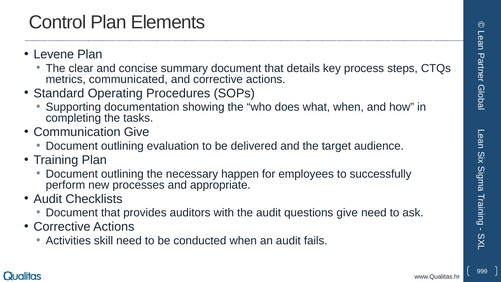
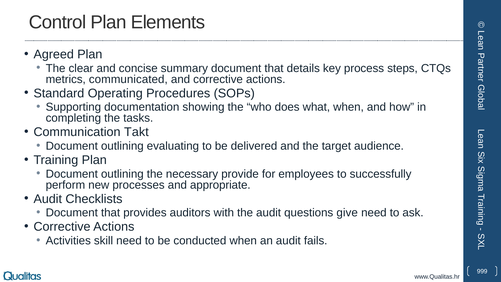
Levene: Levene -> Agreed (54, 54)
Communication Give: Give -> Takt (136, 132)
evaluation: evaluation -> evaluating (173, 146)
happen: happen -> provide (240, 174)
